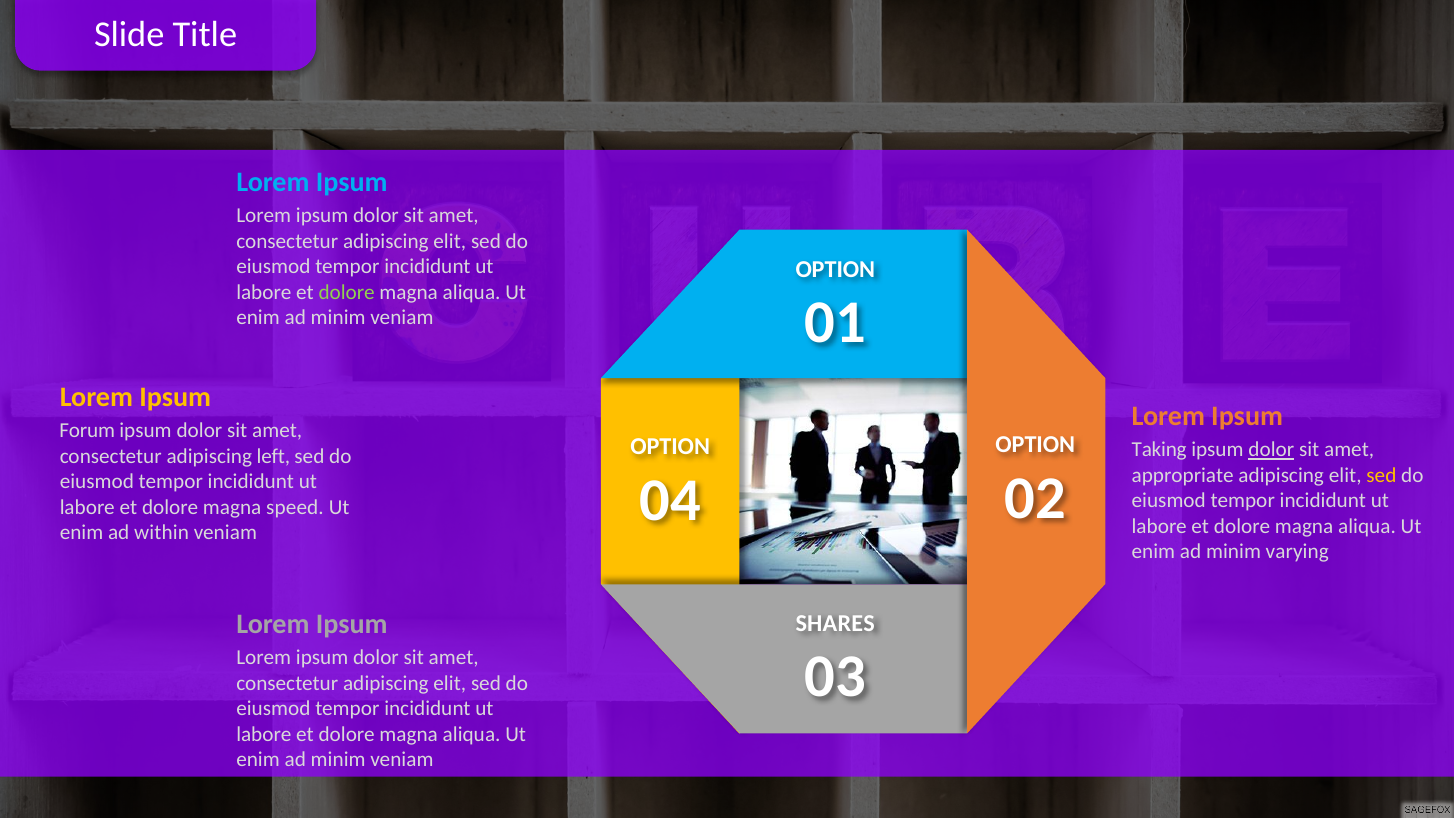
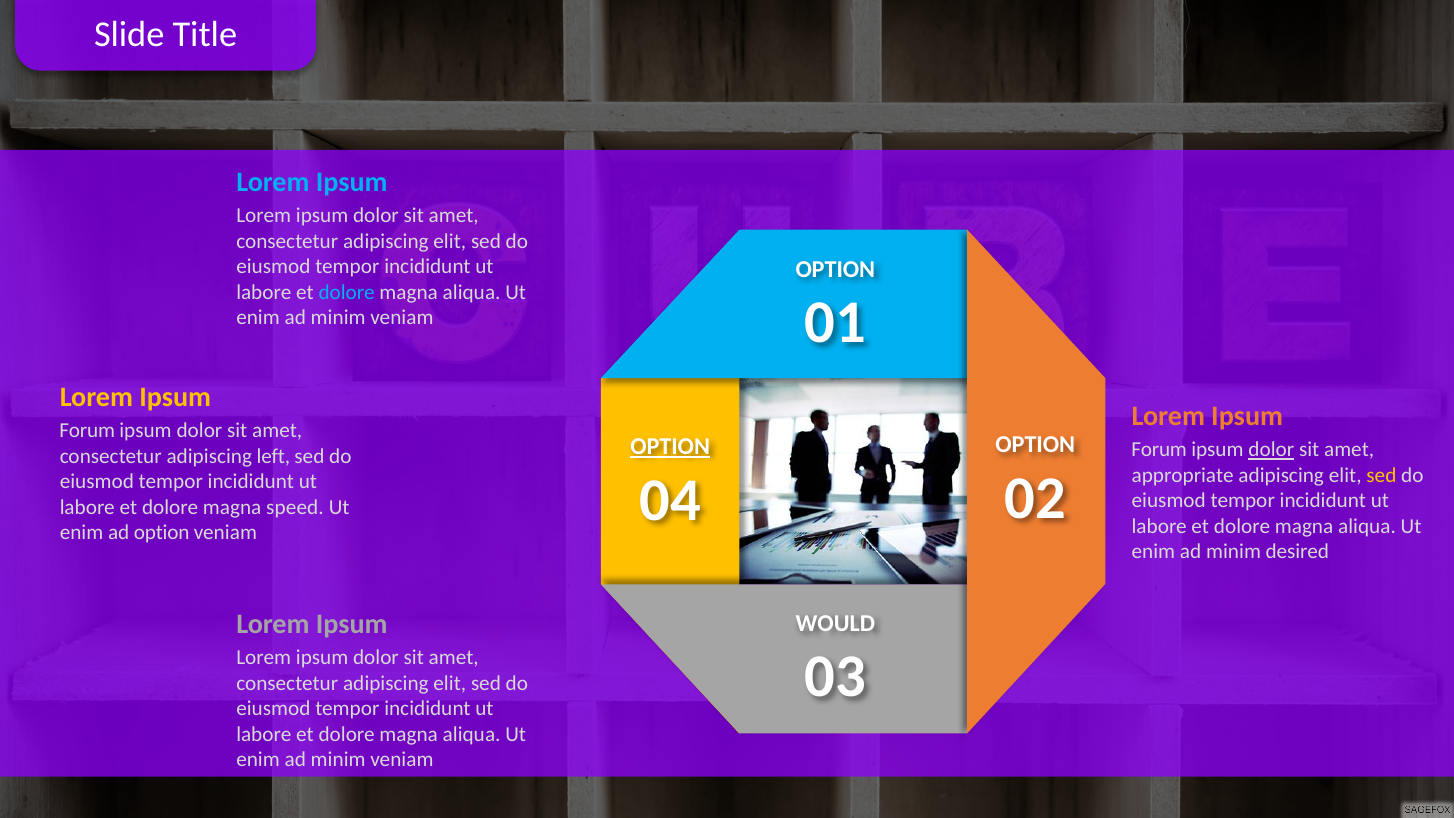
dolore colour: light green -> light blue (347, 292)
OPTION underline: none -> present (670, 447)
Taking: Taking -> Forum (1159, 450)
ad within: within -> option (162, 533)
varying: varying -> desired (1297, 552)
SHARES: SHARES -> WOULD (835, 623)
